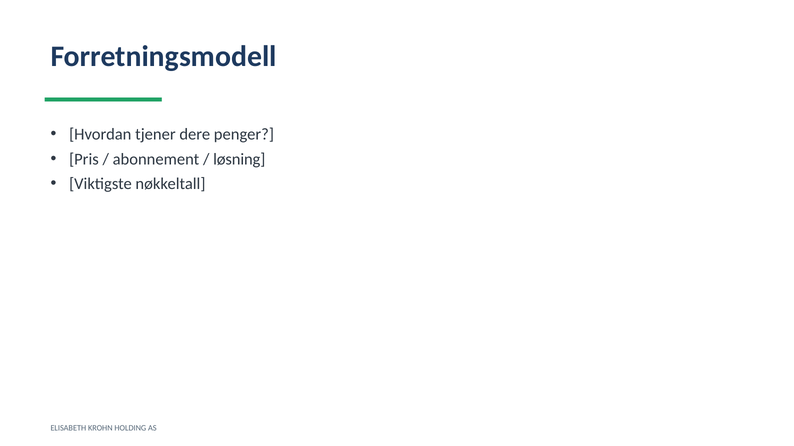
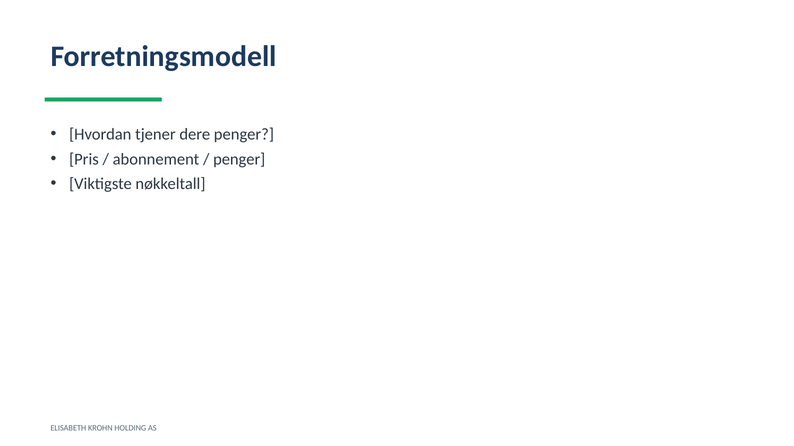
løsning: løsning -> penger (239, 159)
